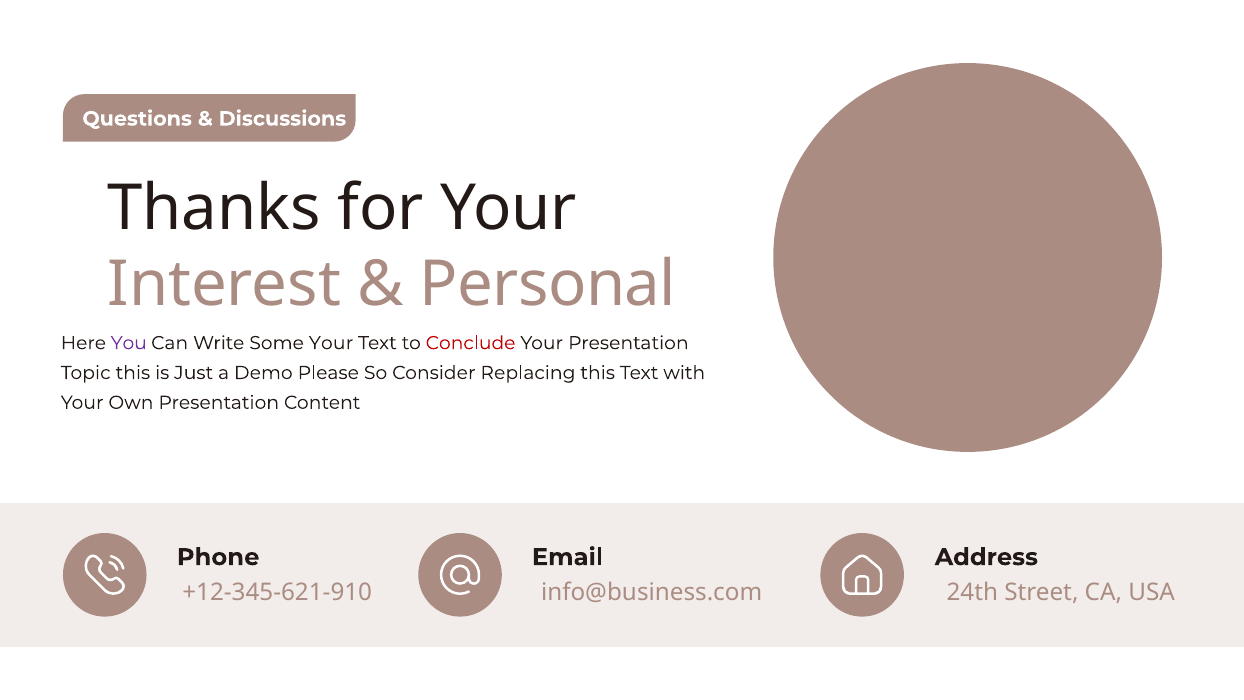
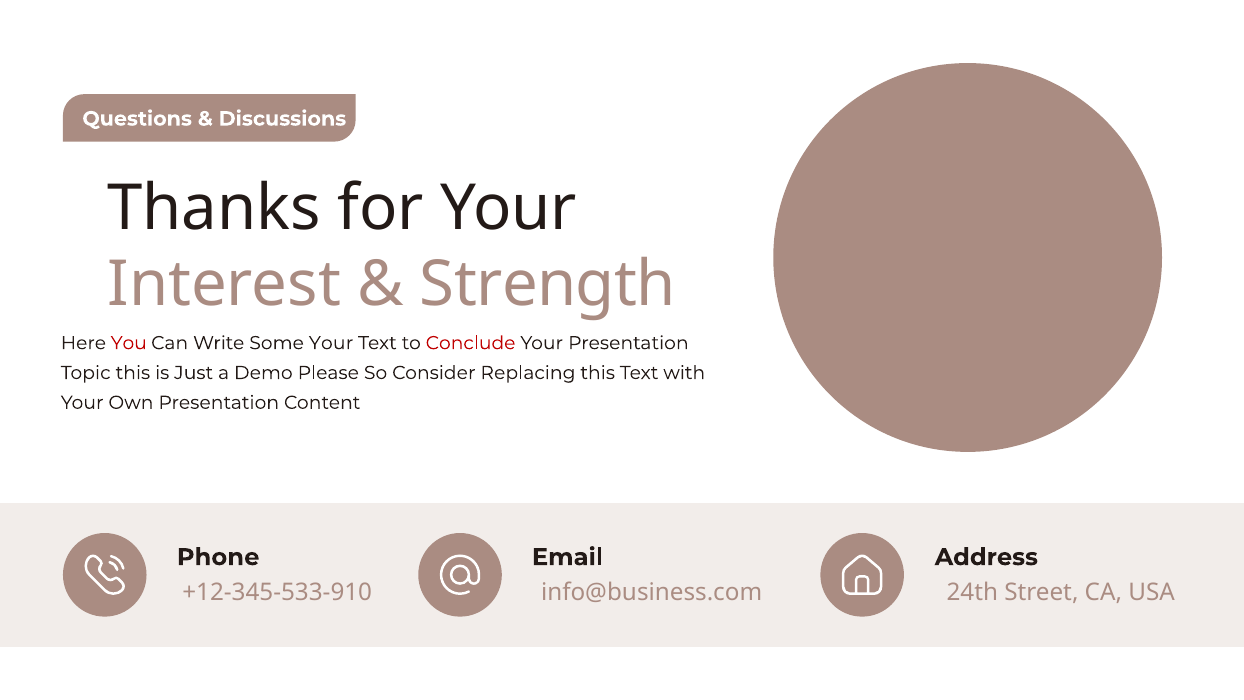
Personal: Personal -> Strength (548, 284)
You colour: purple -> red (129, 343)
+12-345-621-910: +12-345-621-910 -> +12-345-533-910 (277, 592)
